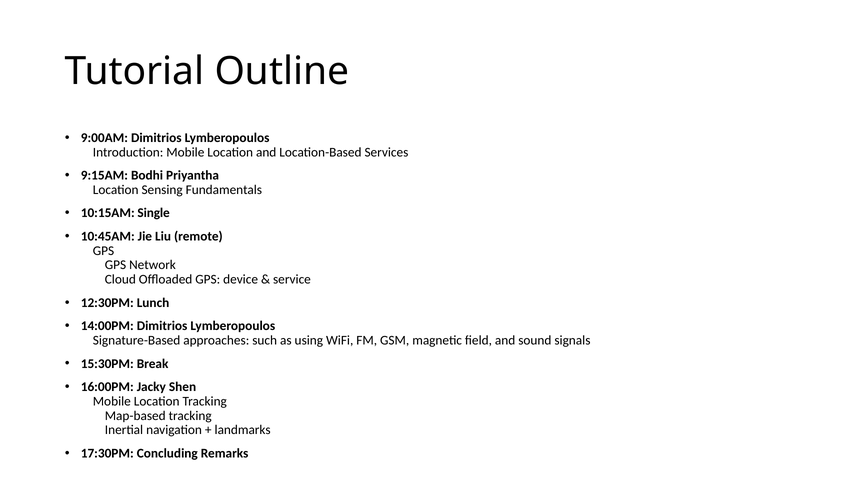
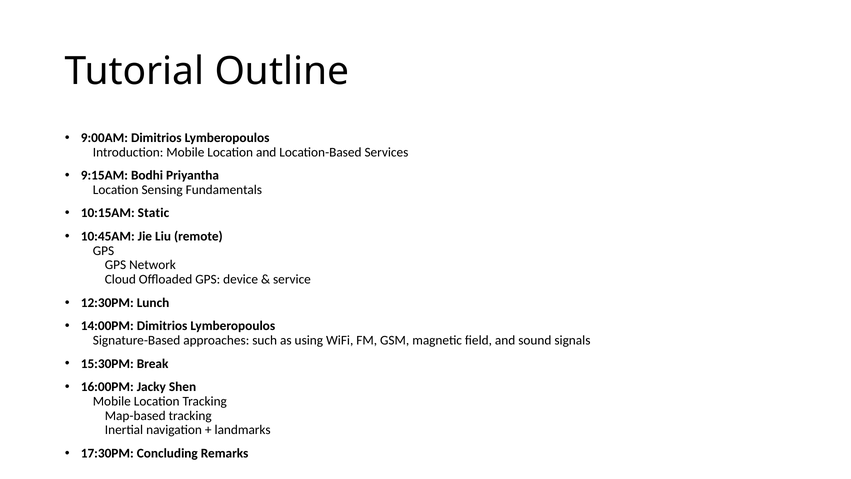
Single: Single -> Static (153, 213)
